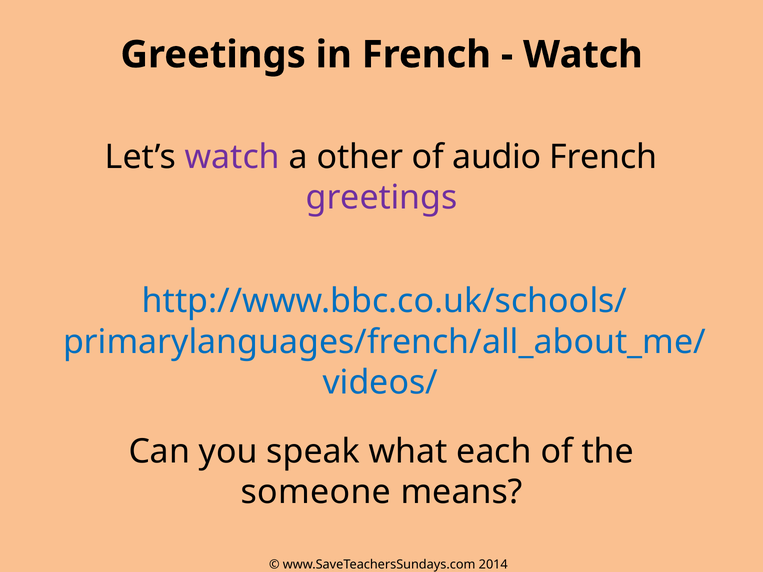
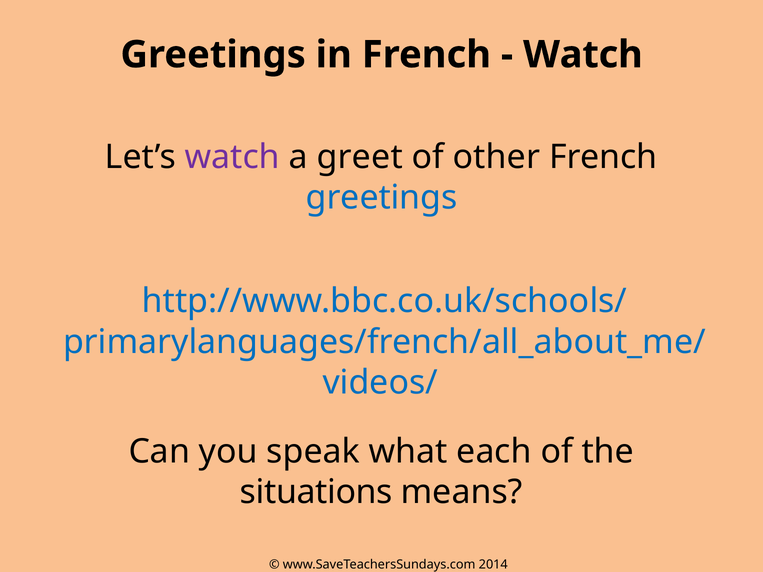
other: other -> greet (360, 157)
audio: audio -> other (497, 157)
greetings colour: purple -> blue (382, 198)
someone: someone -> situations (316, 492)
